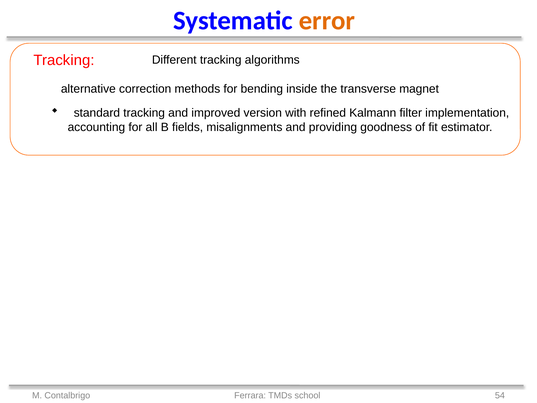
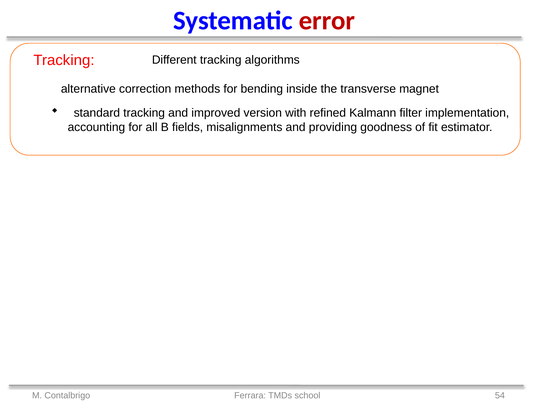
error colour: orange -> red (327, 21)
